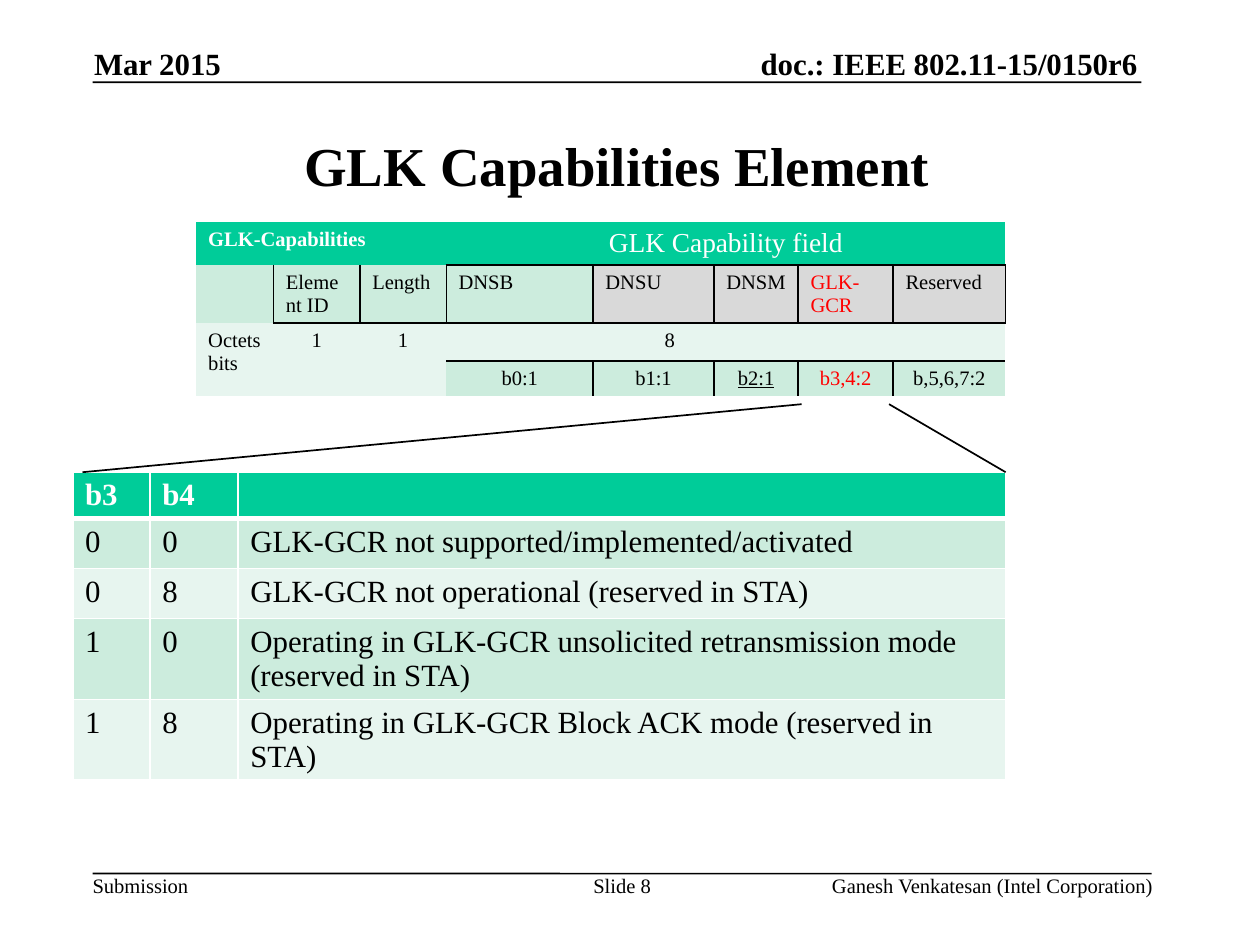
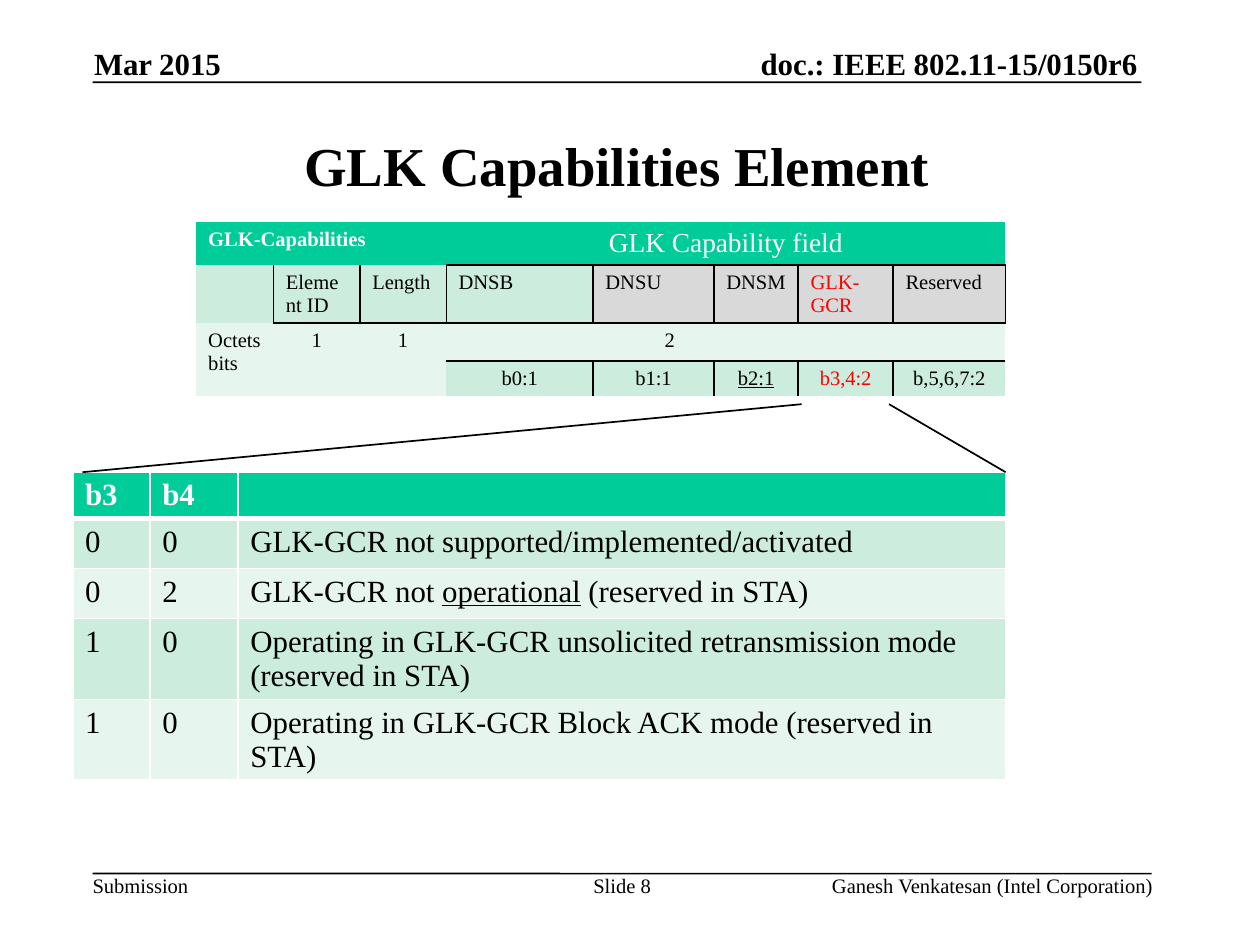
1 1 8: 8 -> 2 (670, 341)
0 8: 8 -> 2 (170, 593)
operational underline: none -> present (511, 593)
8: 8 -> 0 (170, 723)
